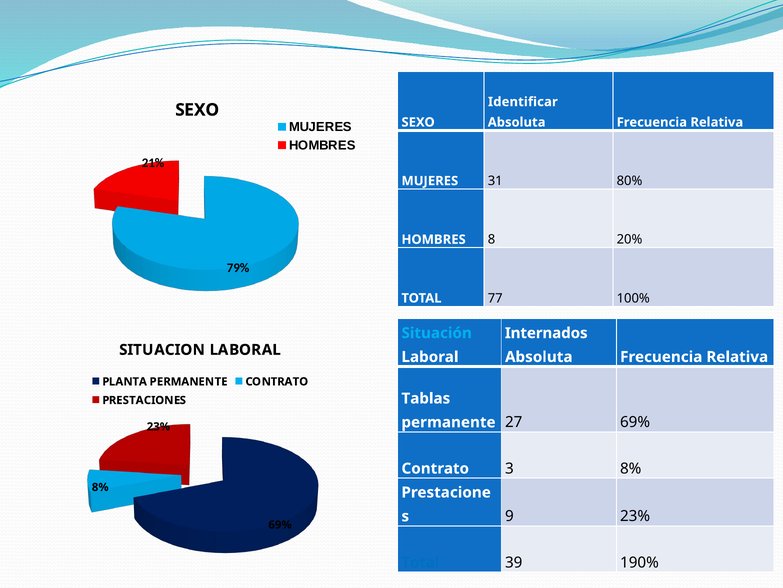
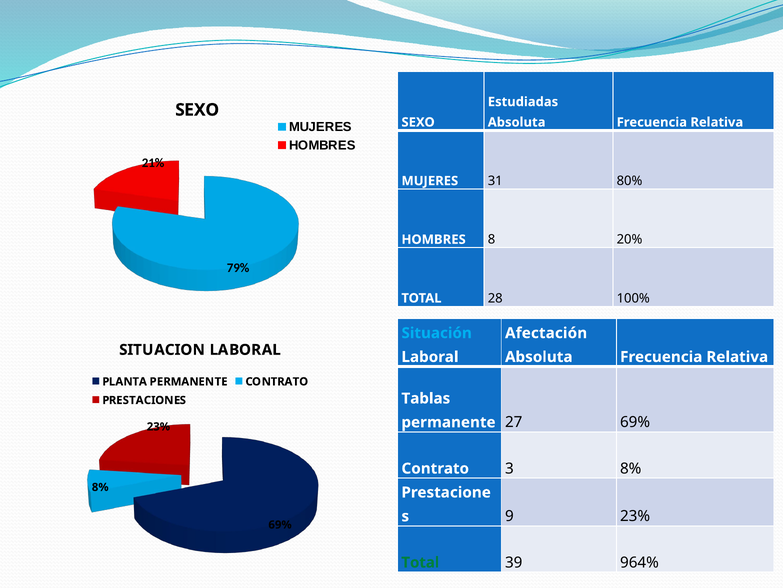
Identificar: Identificar -> Estudiadas (523, 102)
77: 77 -> 28 (495, 298)
Internados: Internados -> Afectación (546, 333)
Total colour: blue -> green (420, 562)
190%: 190% -> 964% (639, 562)
